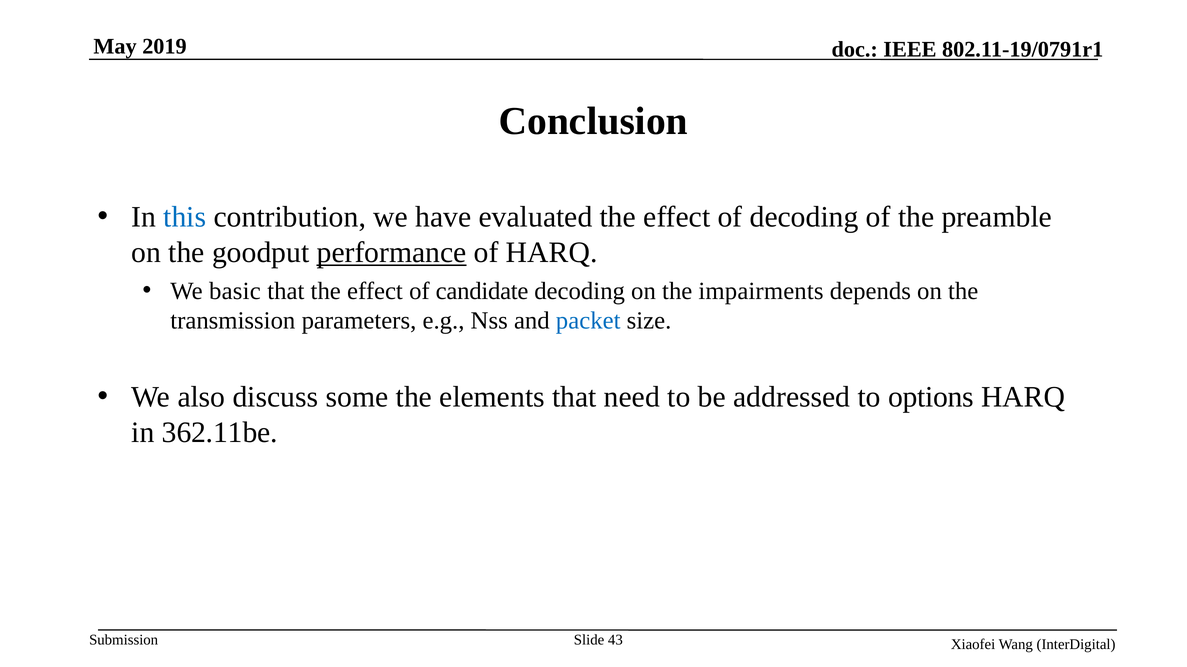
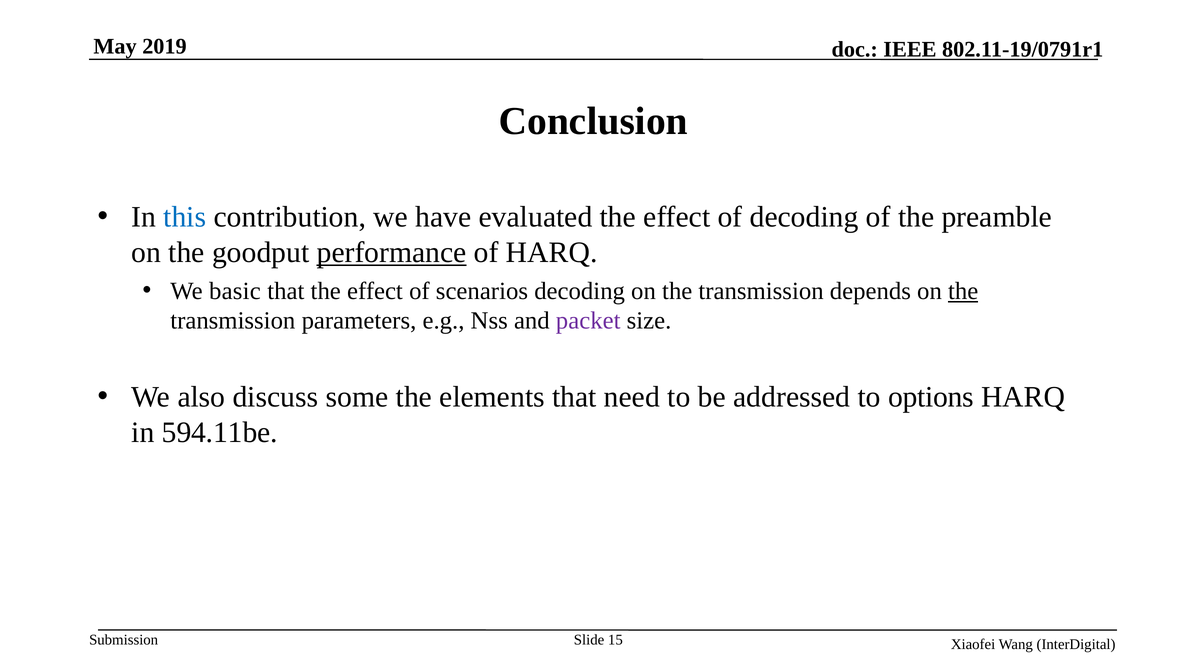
candidate: candidate -> scenarios (482, 291)
decoding on the impairments: impairments -> transmission (761, 291)
the underline: none -> present (963, 291)
packet colour: blue -> purple (588, 321)
362.11be: 362.11be -> 594.11be (220, 433)
43: 43 -> 15 (615, 640)
